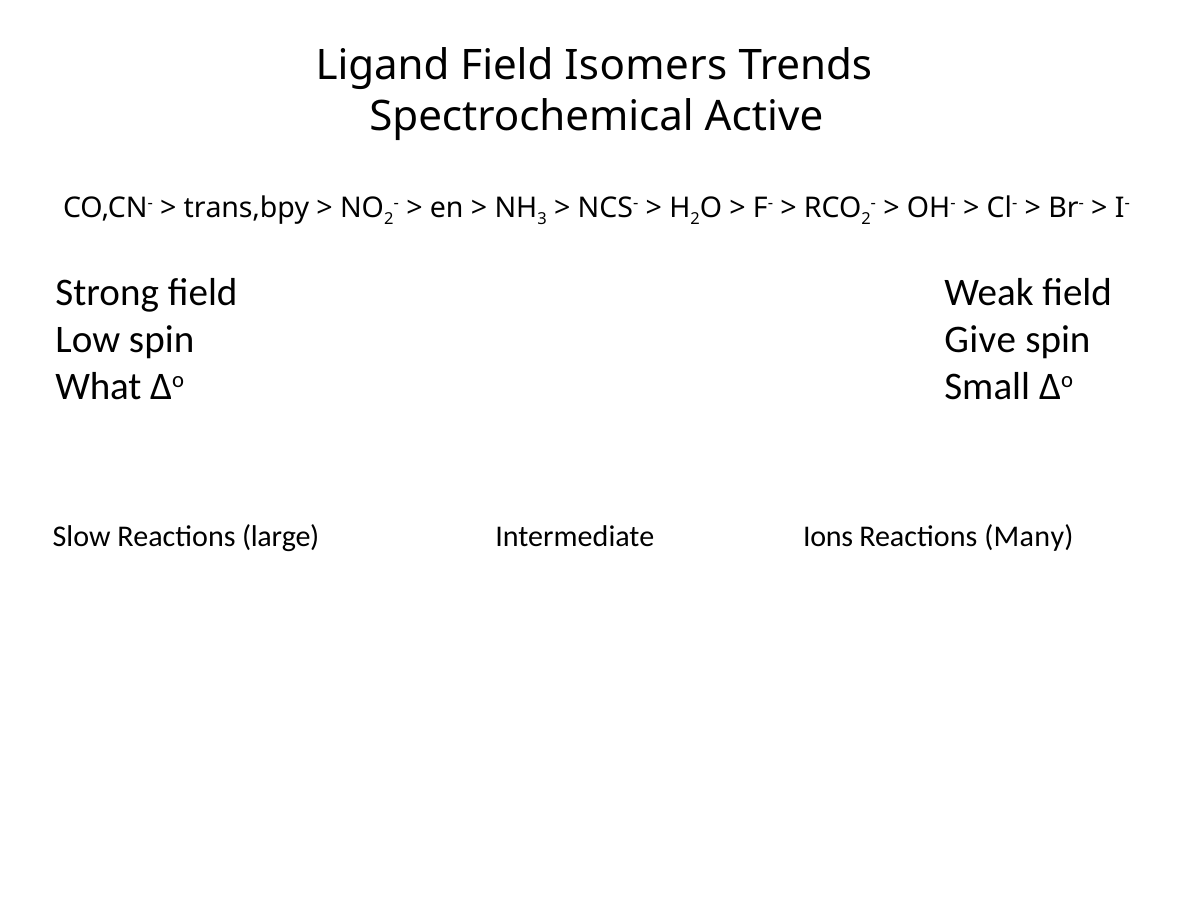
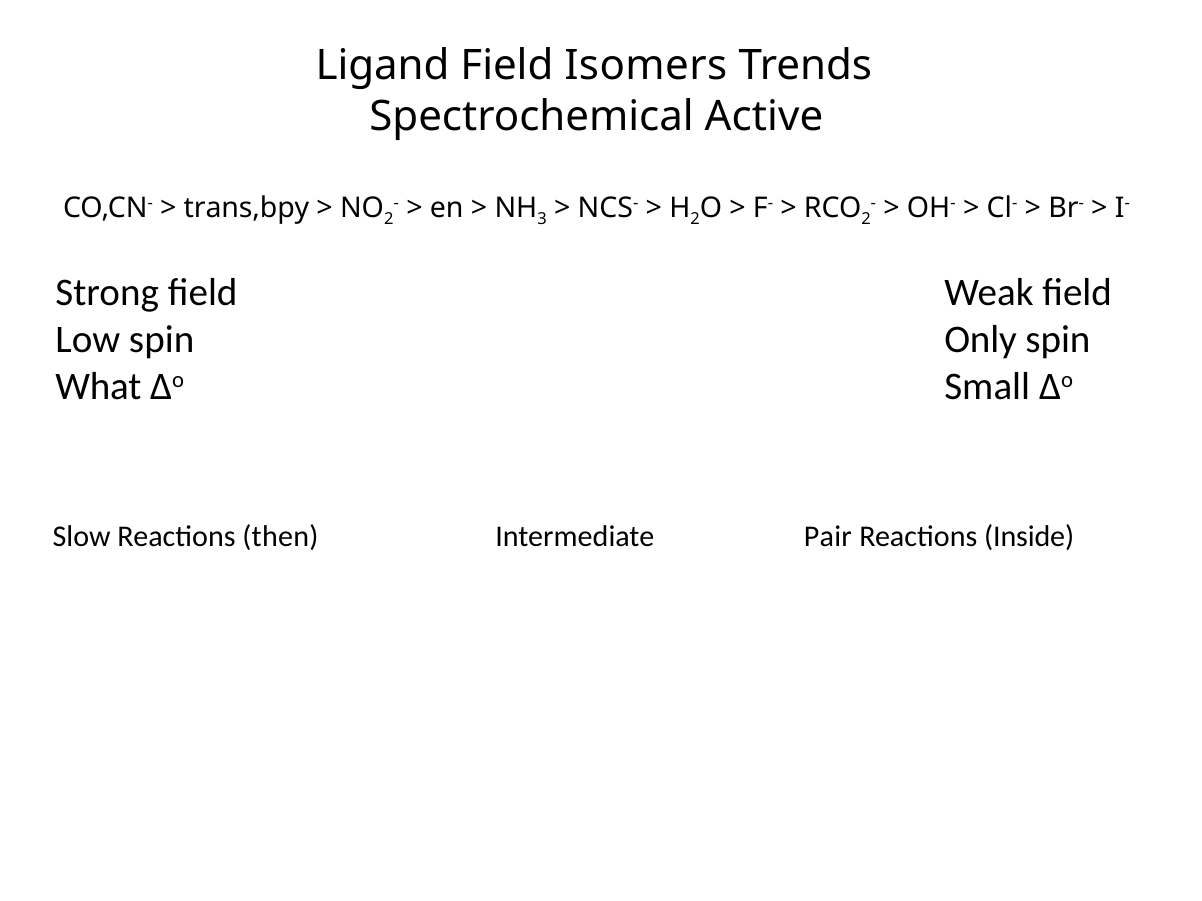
Give: Give -> Only (980, 340)
large: large -> then (280, 537)
Ions: Ions -> Pair (828, 537)
Many: Many -> Inside (1029, 537)
